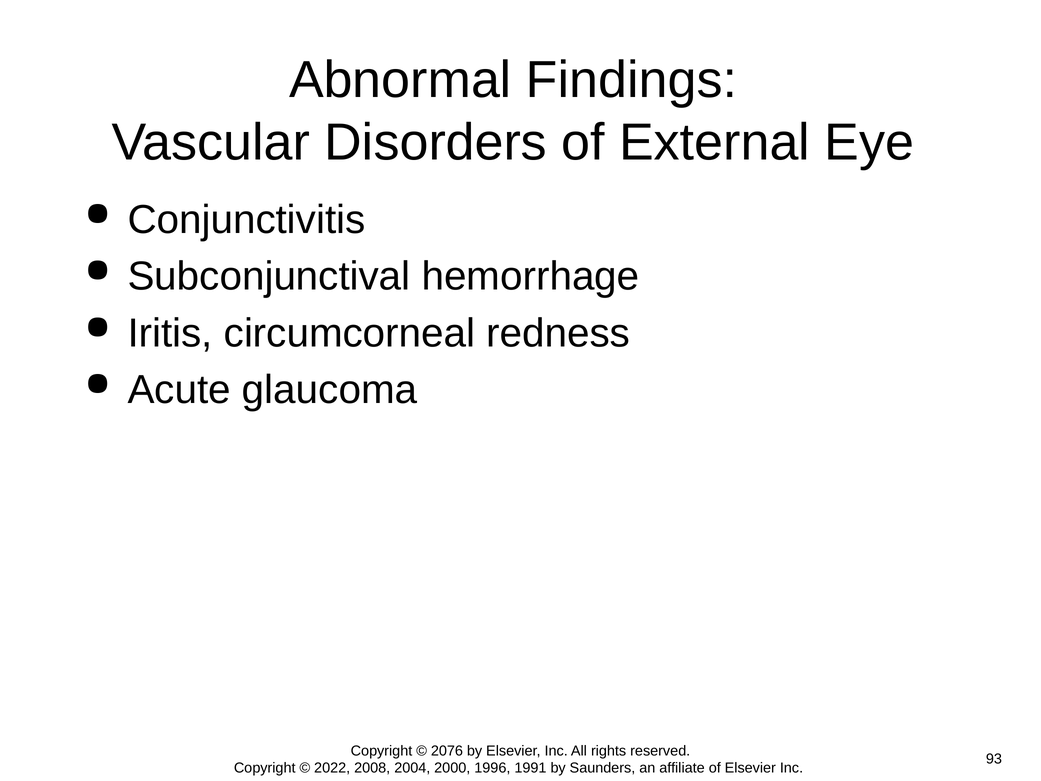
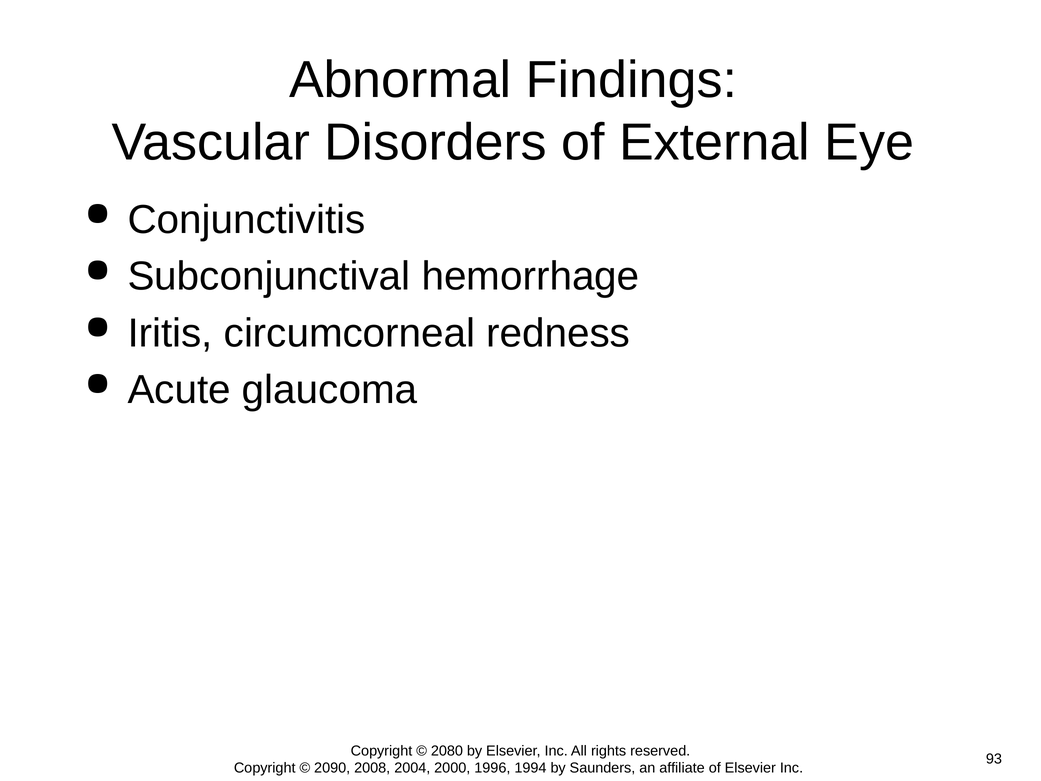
2076: 2076 -> 2080 (447, 750)
2022: 2022 -> 2090 (332, 768)
1991: 1991 -> 1994 (530, 768)
